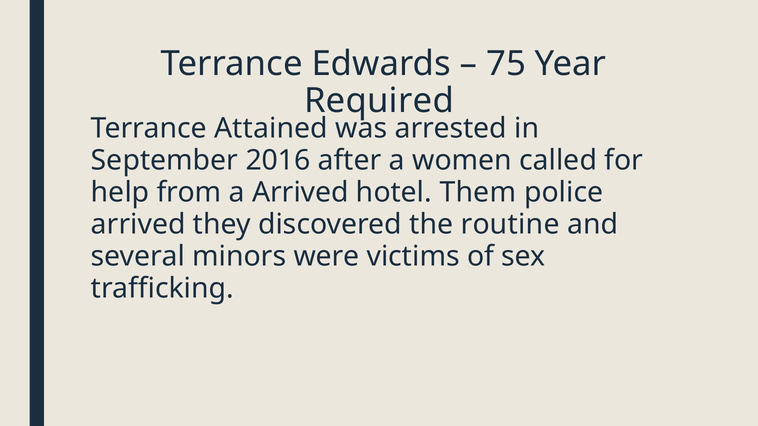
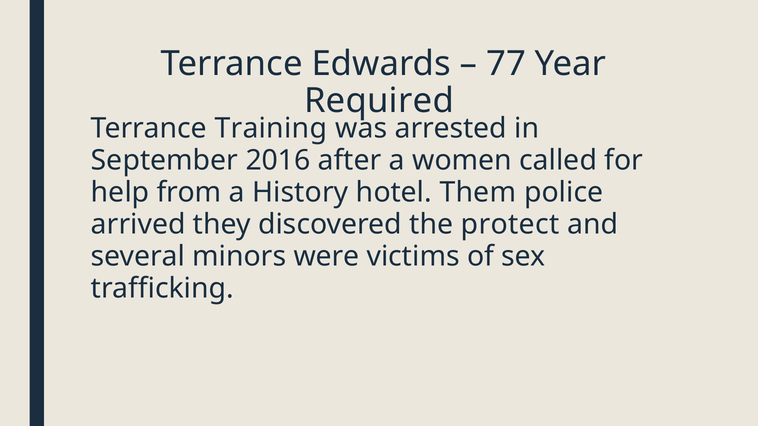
75: 75 -> 77 (506, 64)
Attained: Attained -> Training (271, 128)
a Arrived: Arrived -> History (300, 193)
routine: routine -> protect (510, 225)
